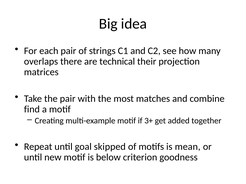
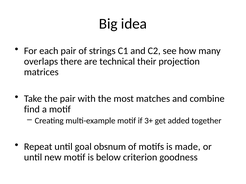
skipped: skipped -> obsnum (110, 147)
mean: mean -> made (188, 147)
